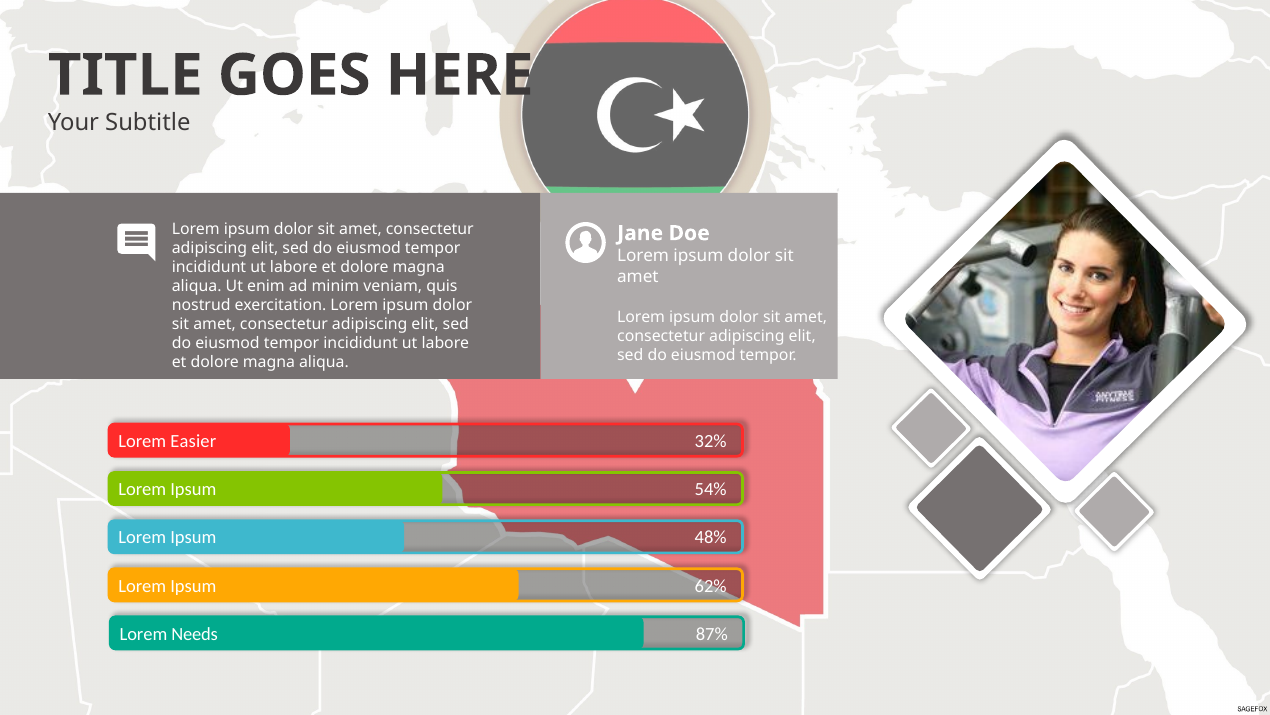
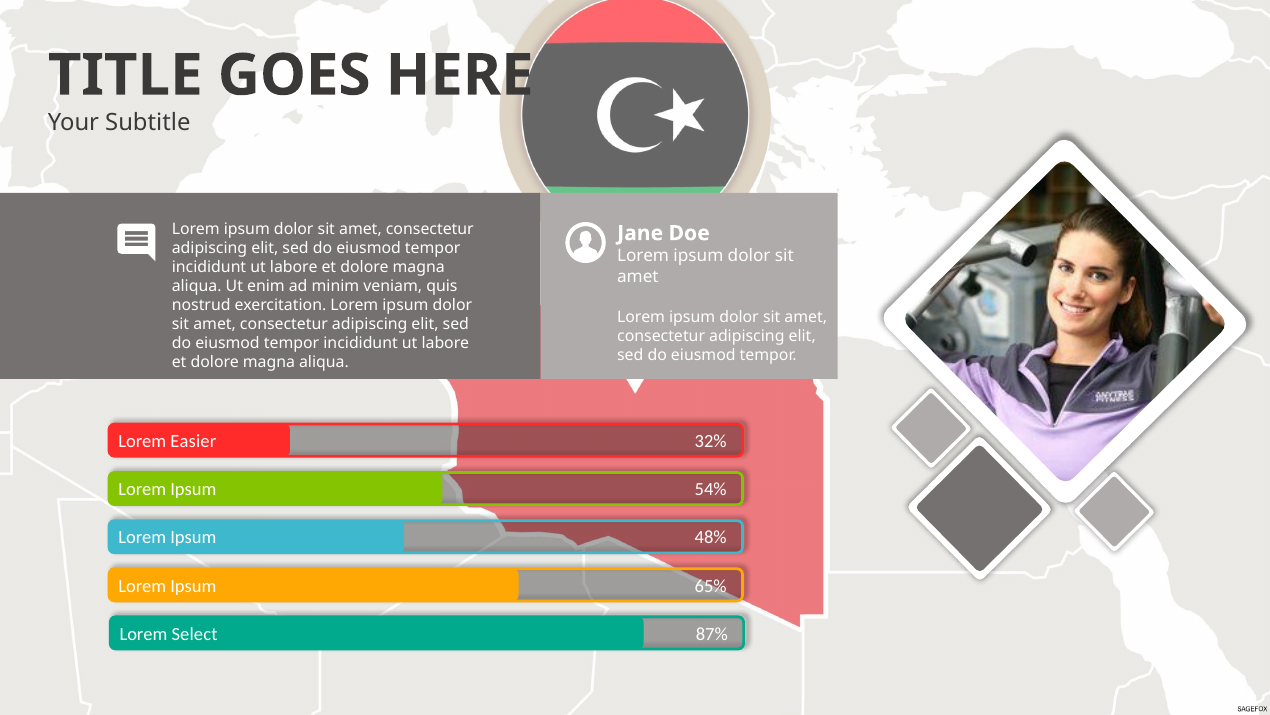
62%: 62% -> 65% (711, 585)
Needs: Needs -> Select (195, 633)
